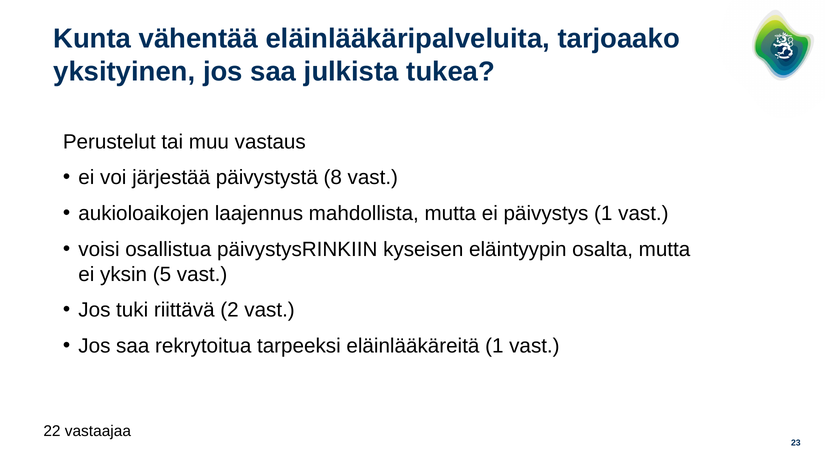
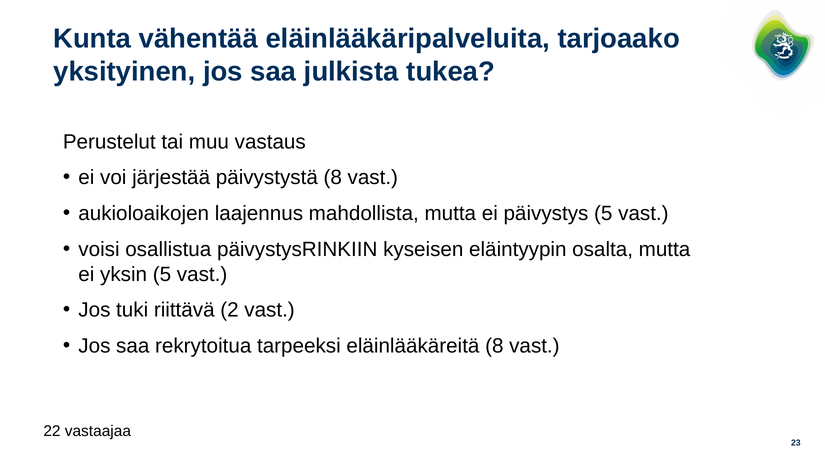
päivystys 1: 1 -> 5 (603, 214)
eläinlääkäreitä 1: 1 -> 8 (494, 346)
